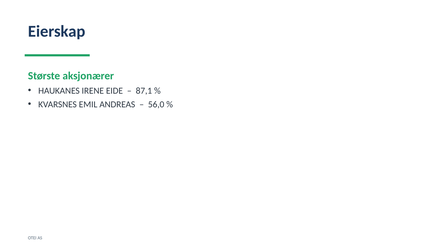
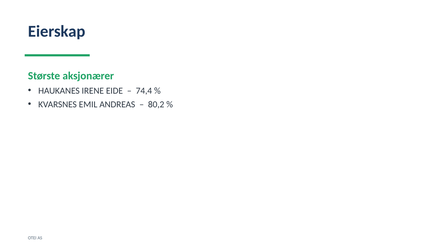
87,1: 87,1 -> 74,4 (144, 90)
56,0: 56,0 -> 80,2 (156, 104)
